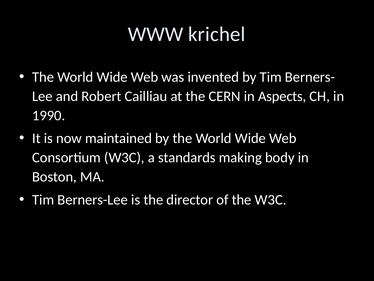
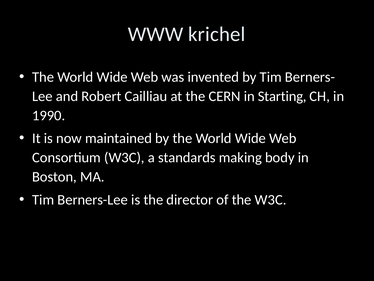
Aspects: Aspects -> Starting (282, 96)
